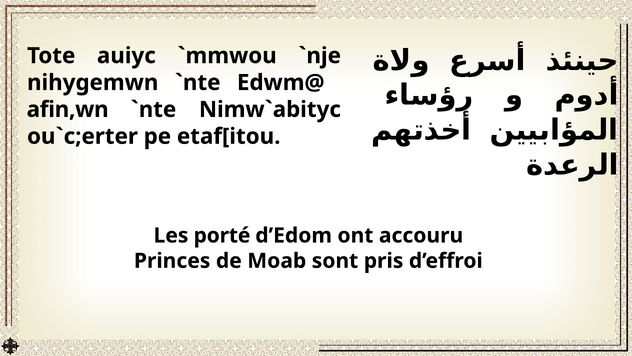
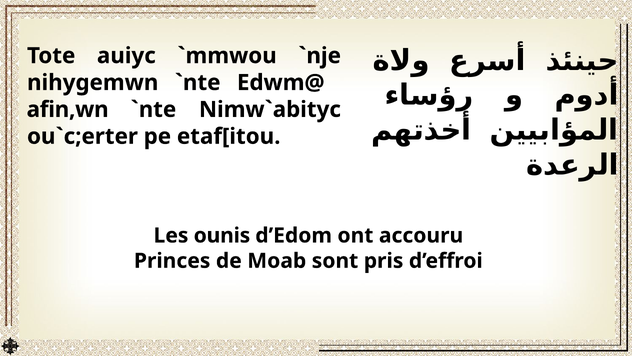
porté: porté -> ounis (222, 235)
